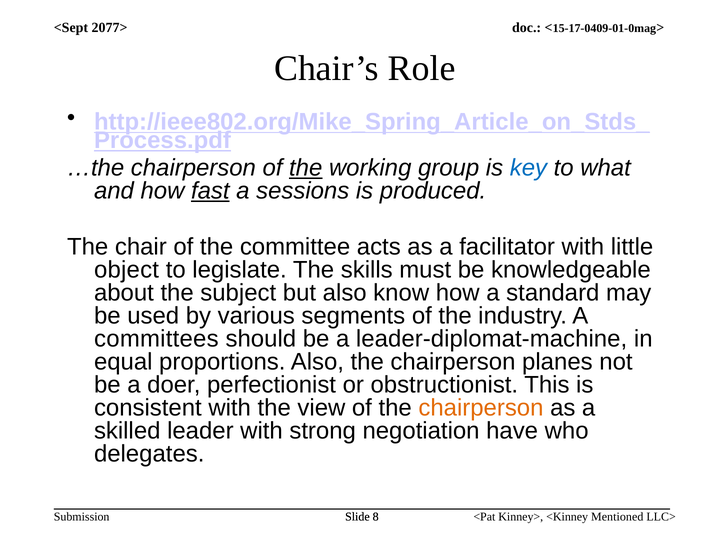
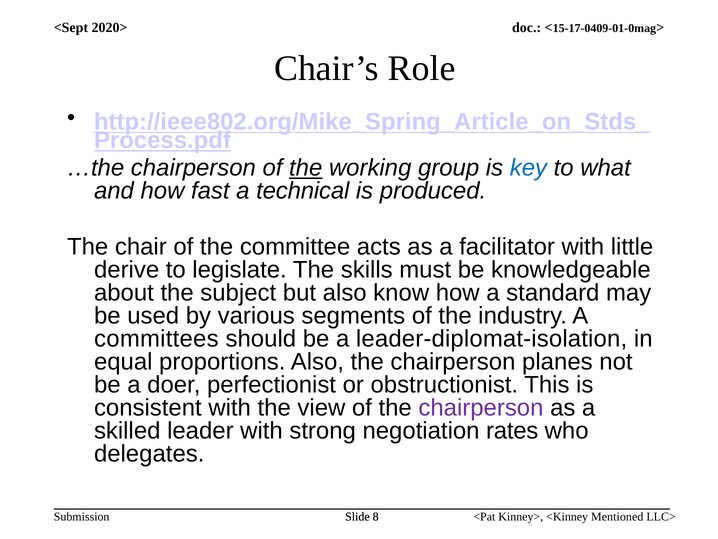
2077>: 2077> -> 2020> (110, 27)
fast underline: present -> none (210, 191)
sessions: sessions -> technical (303, 191)
object: object -> derive (127, 269)
leader-diplomat-machine: leader-diplomat-machine -> leader-diplomat-isolation (492, 338)
chairperson colour: orange -> purple (481, 407)
have: have -> rates (512, 430)
